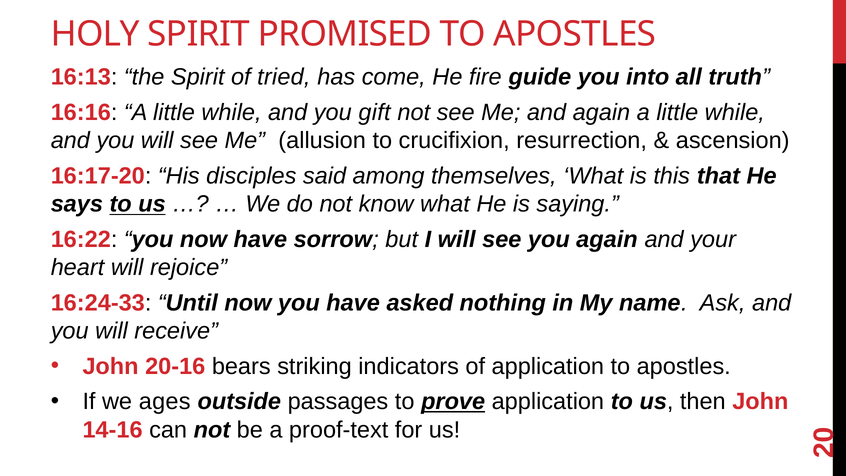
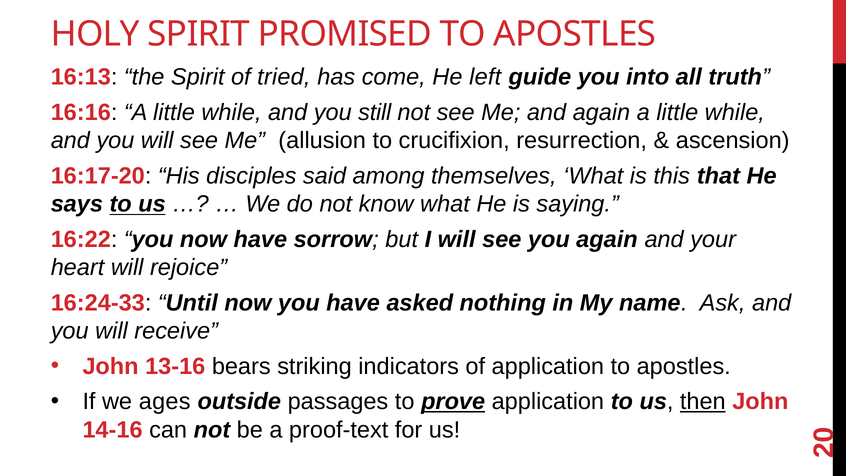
fire: fire -> left (485, 77)
gift: gift -> still (375, 112)
20-16: 20-16 -> 13-16 (175, 366)
then underline: none -> present (703, 402)
